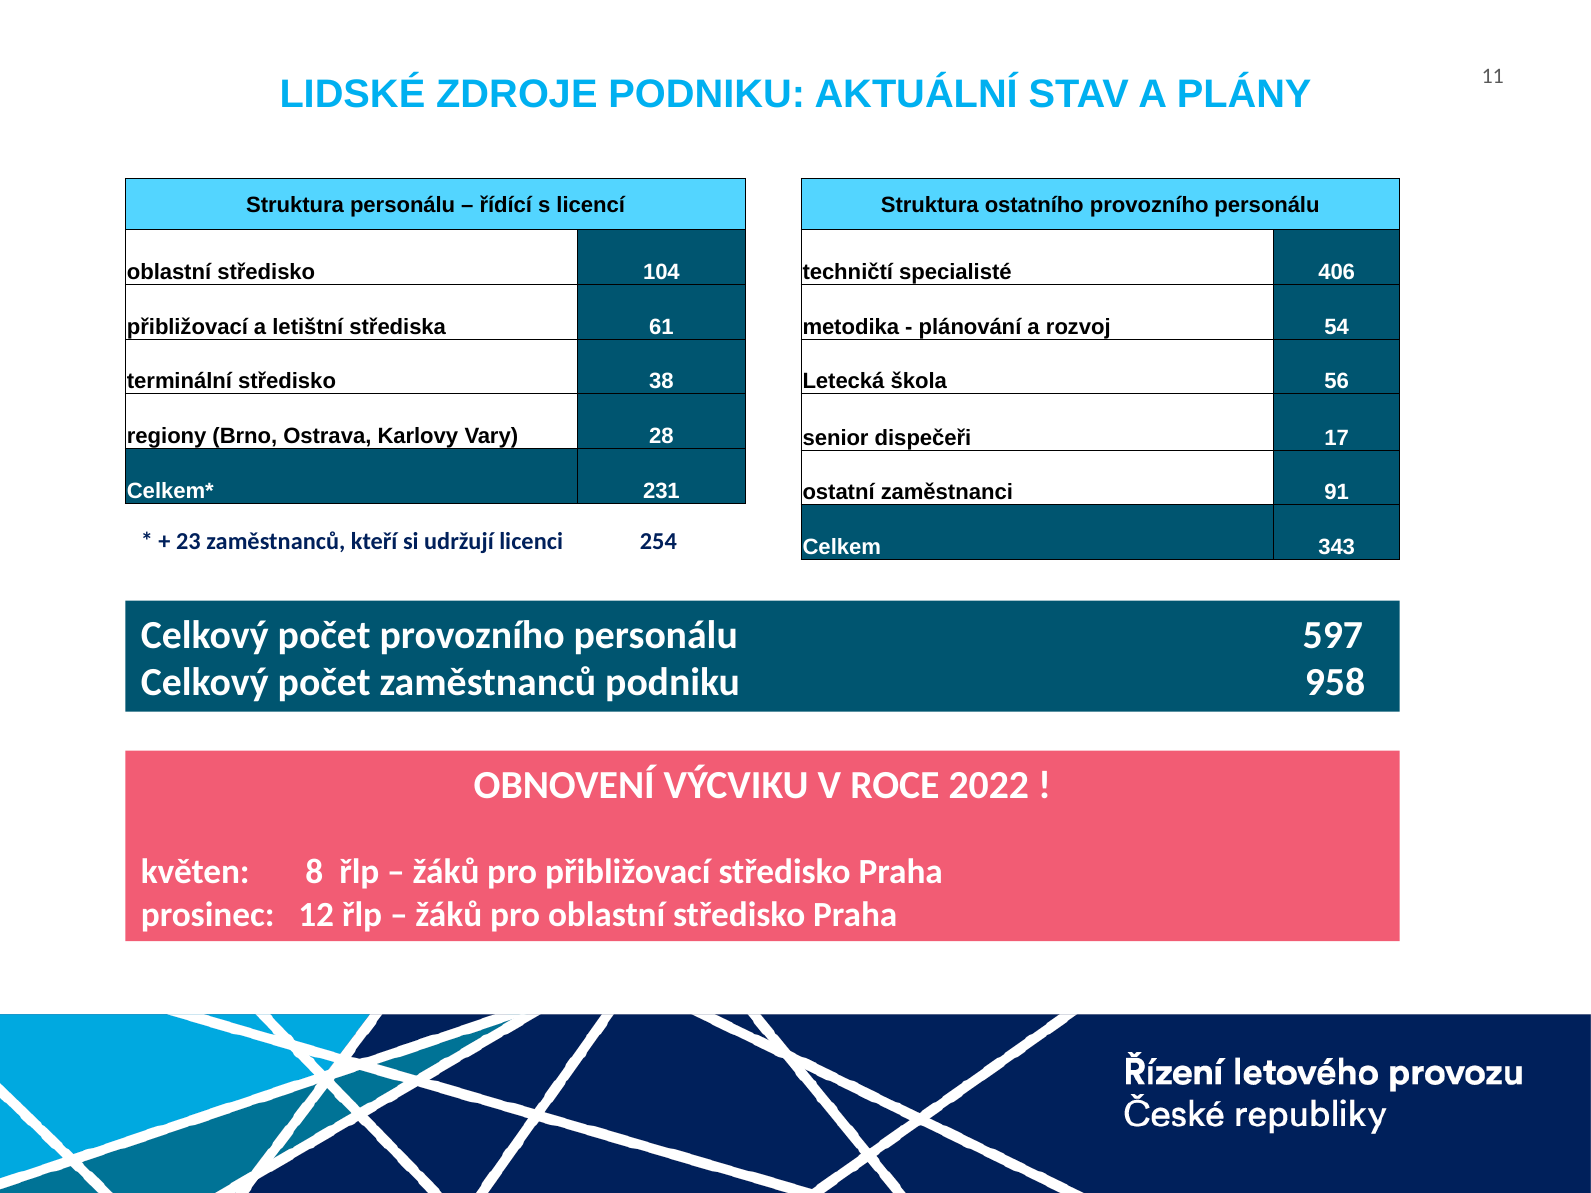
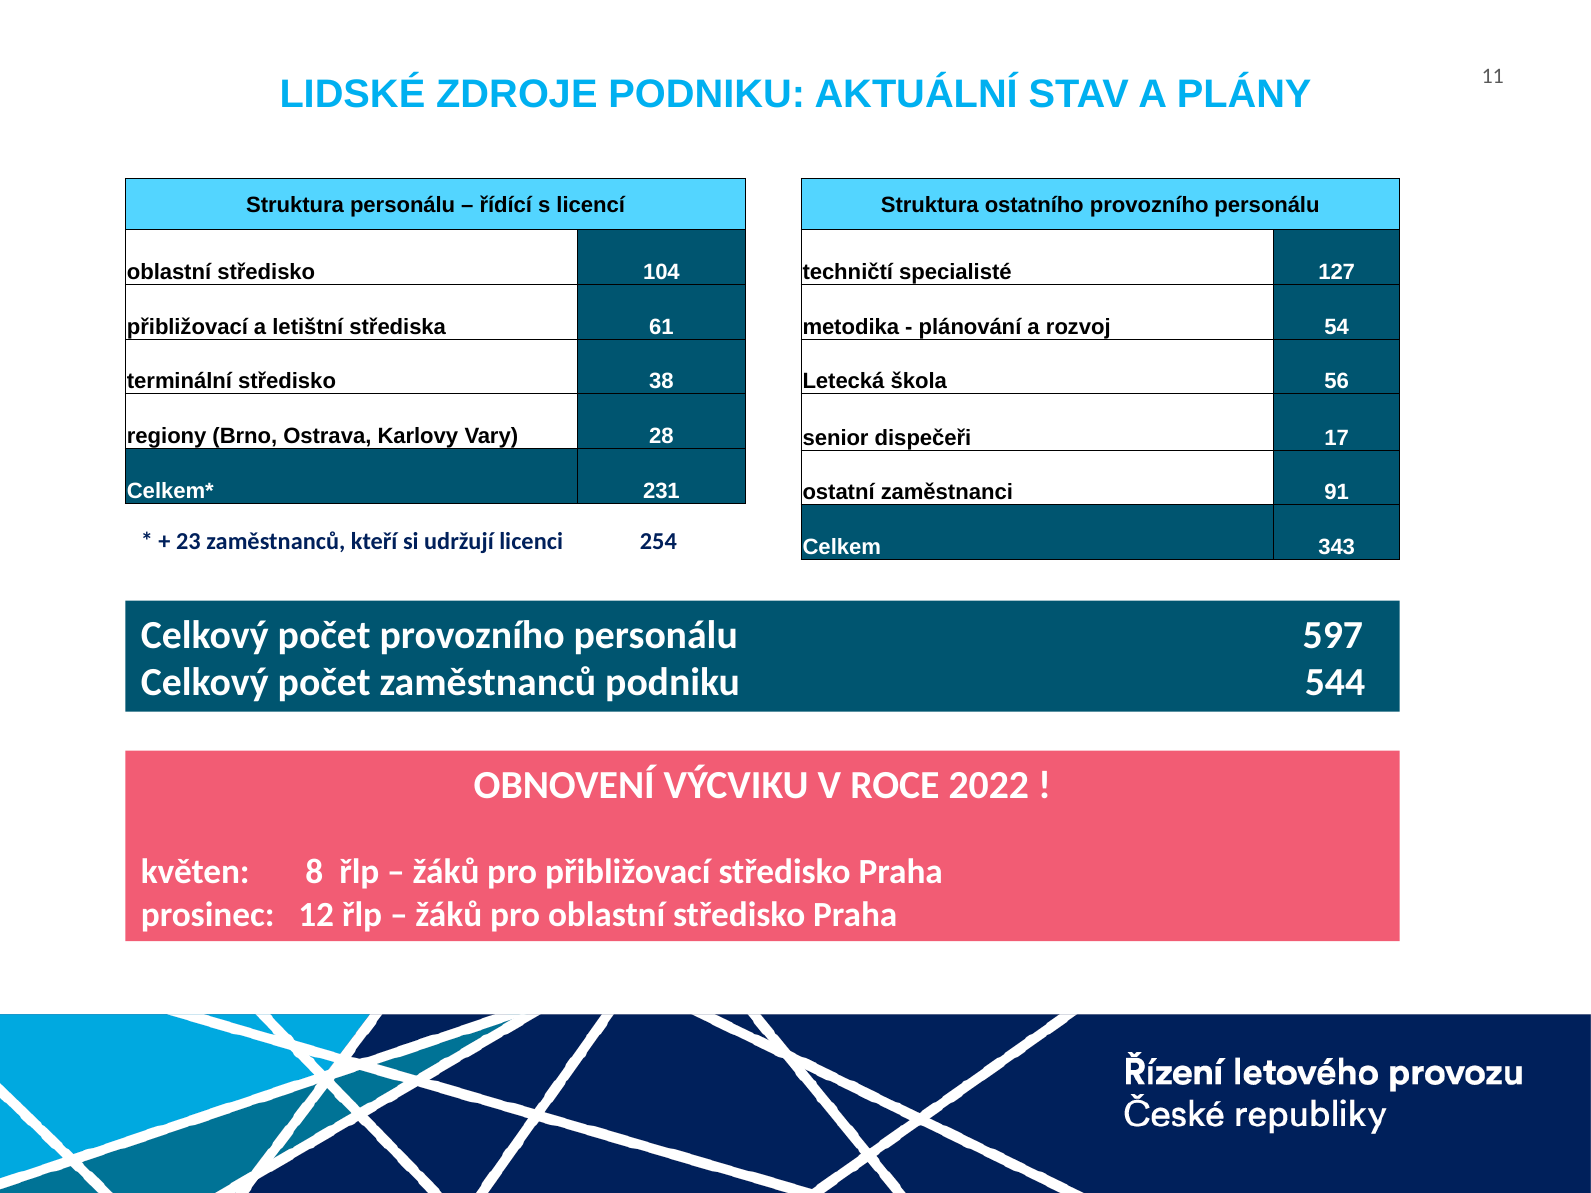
406: 406 -> 127 (1337, 272)
958: 958 -> 544 (1335, 683)
